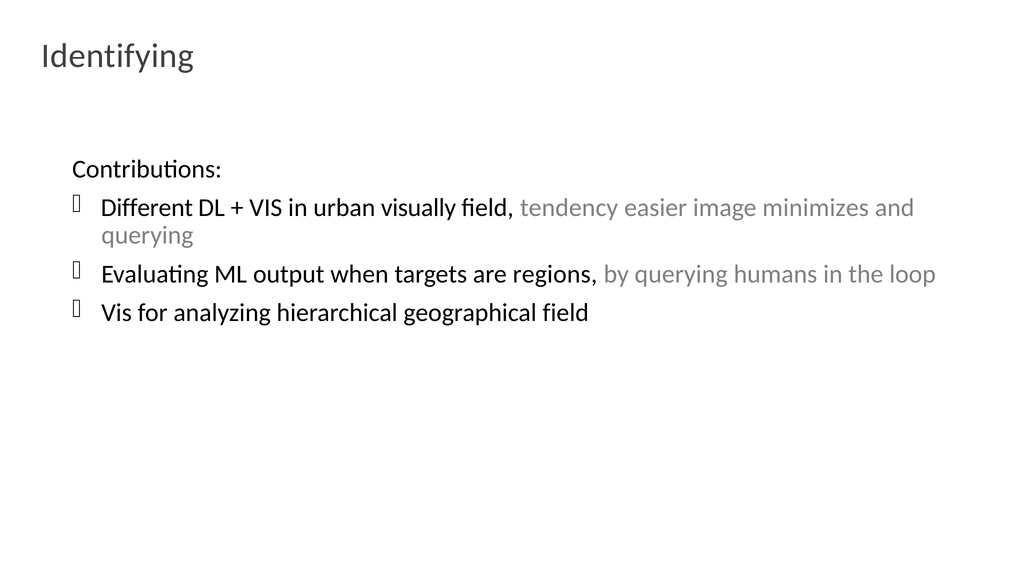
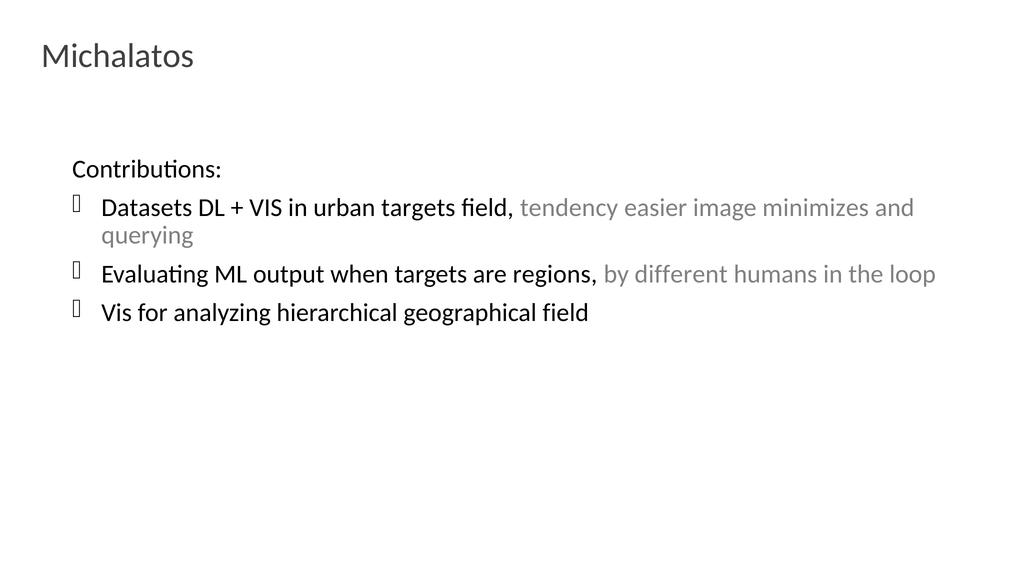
Identifying: Identifying -> Michalatos (118, 56)
Different: Different -> Datasets (147, 208)
urban visually: visually -> targets (418, 208)
by querying: querying -> different (681, 274)
